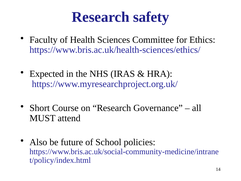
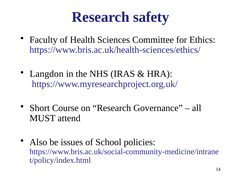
Expected: Expected -> Langdon (47, 74)
future: future -> issues (72, 142)
